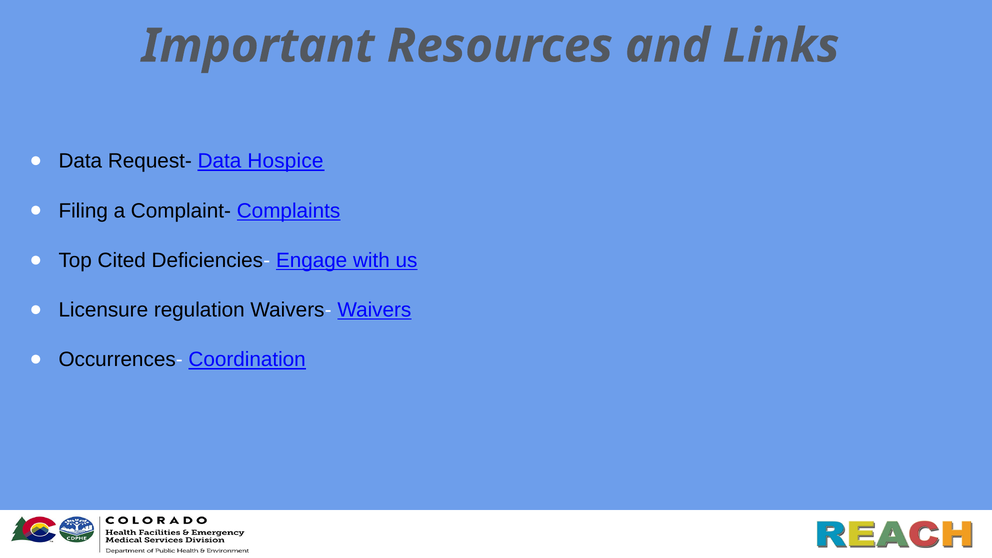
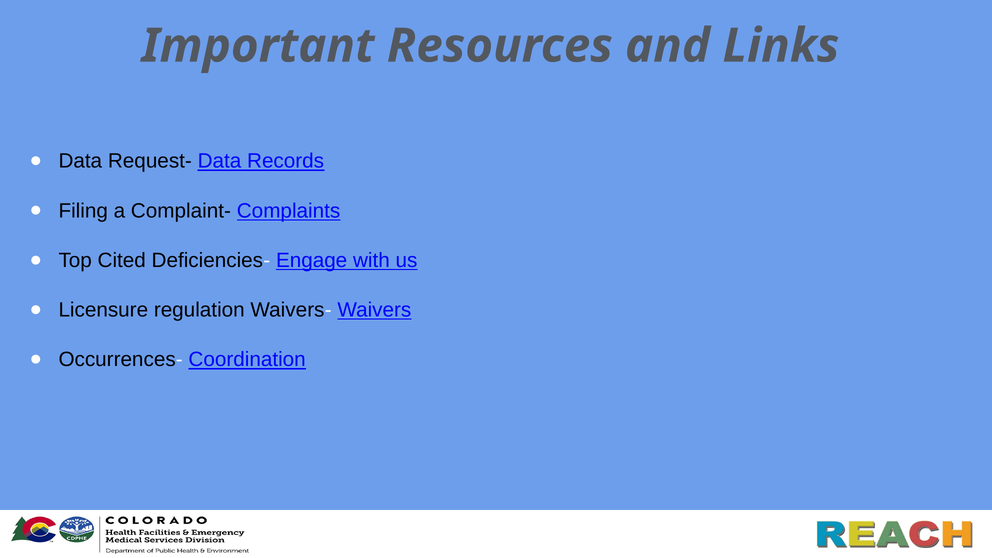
Hospice: Hospice -> Records (286, 161)
